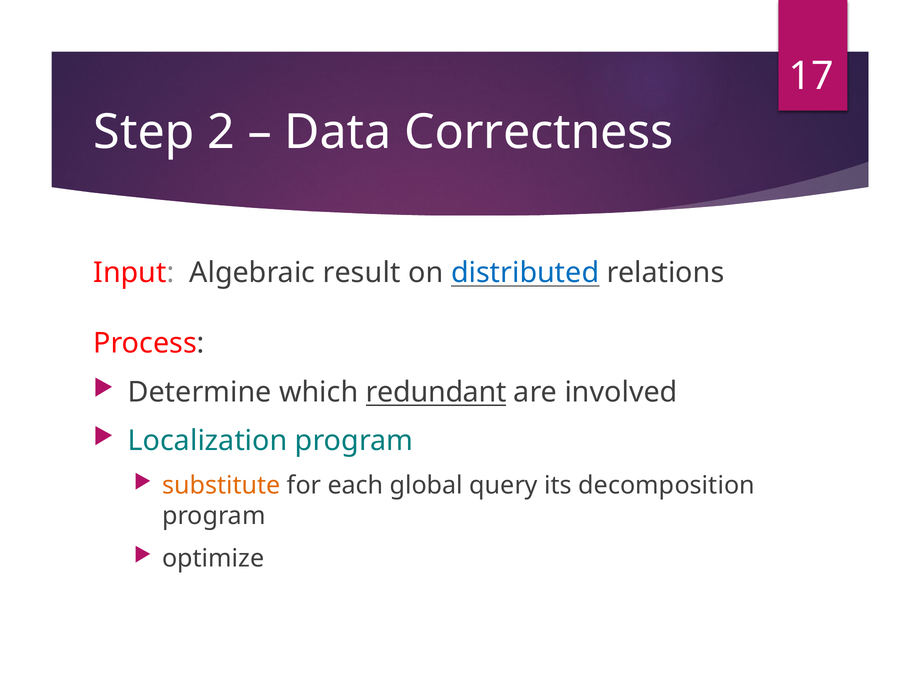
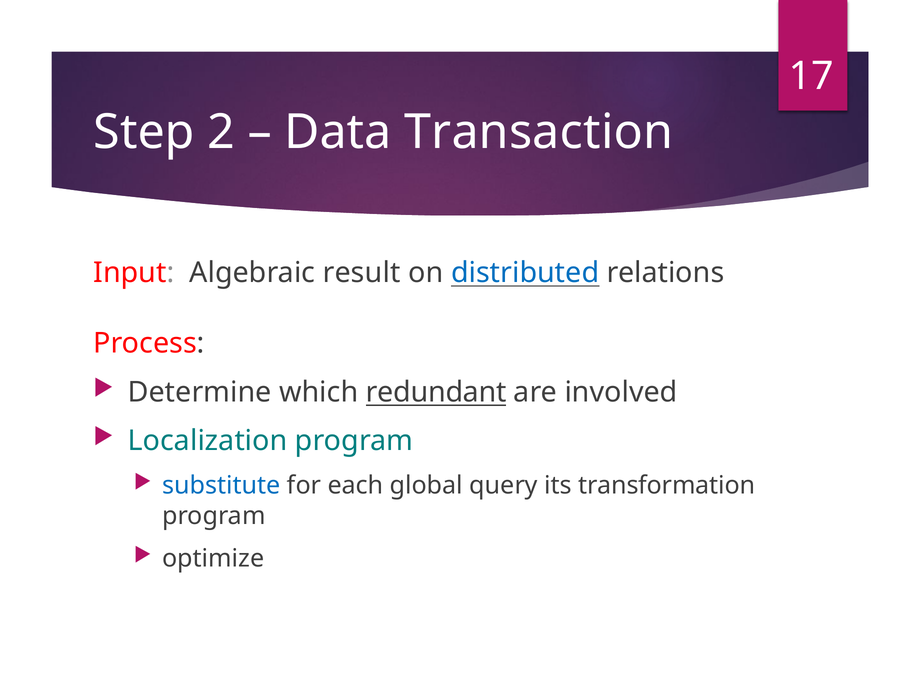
Correctness: Correctness -> Transaction (539, 132)
substitute colour: orange -> blue (221, 485)
decomposition: decomposition -> transformation (667, 485)
